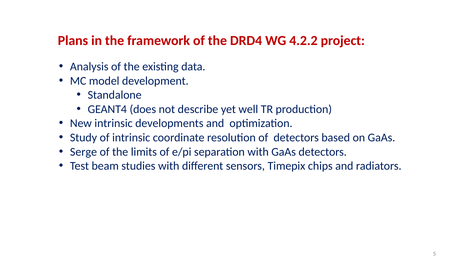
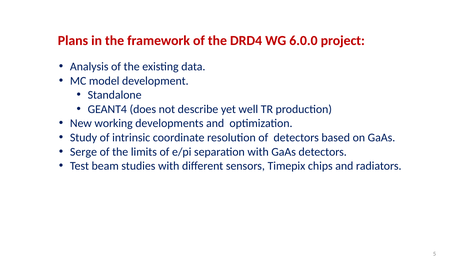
4.2.2: 4.2.2 -> 6.0.0 (303, 40)
New intrinsic: intrinsic -> working (114, 123)
